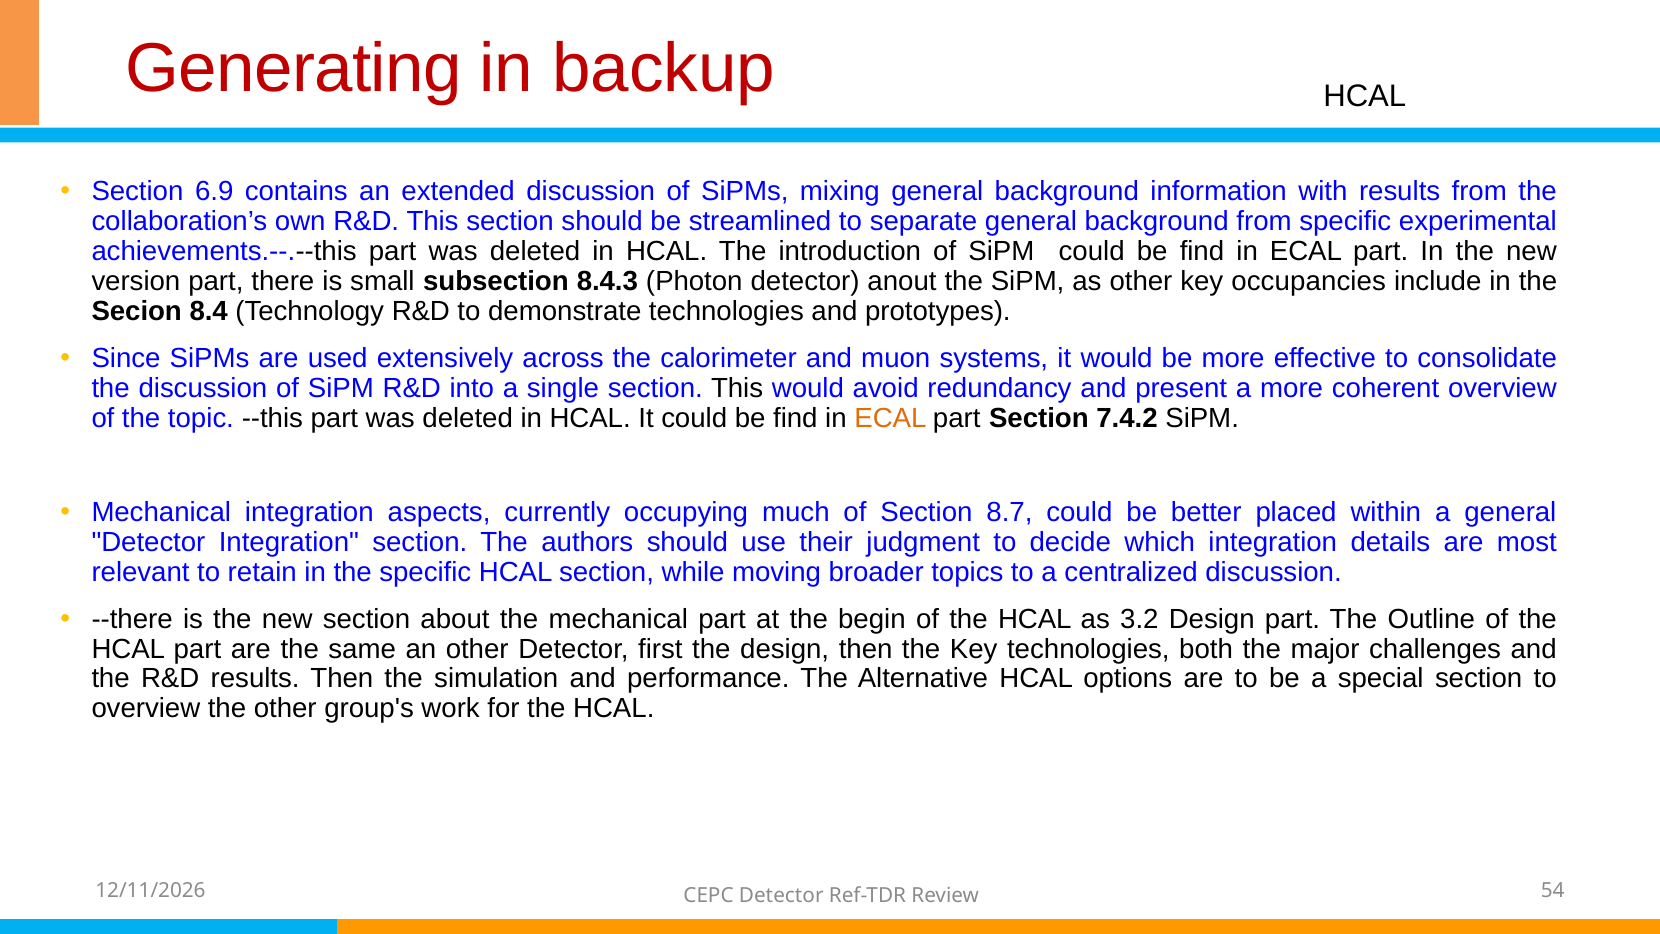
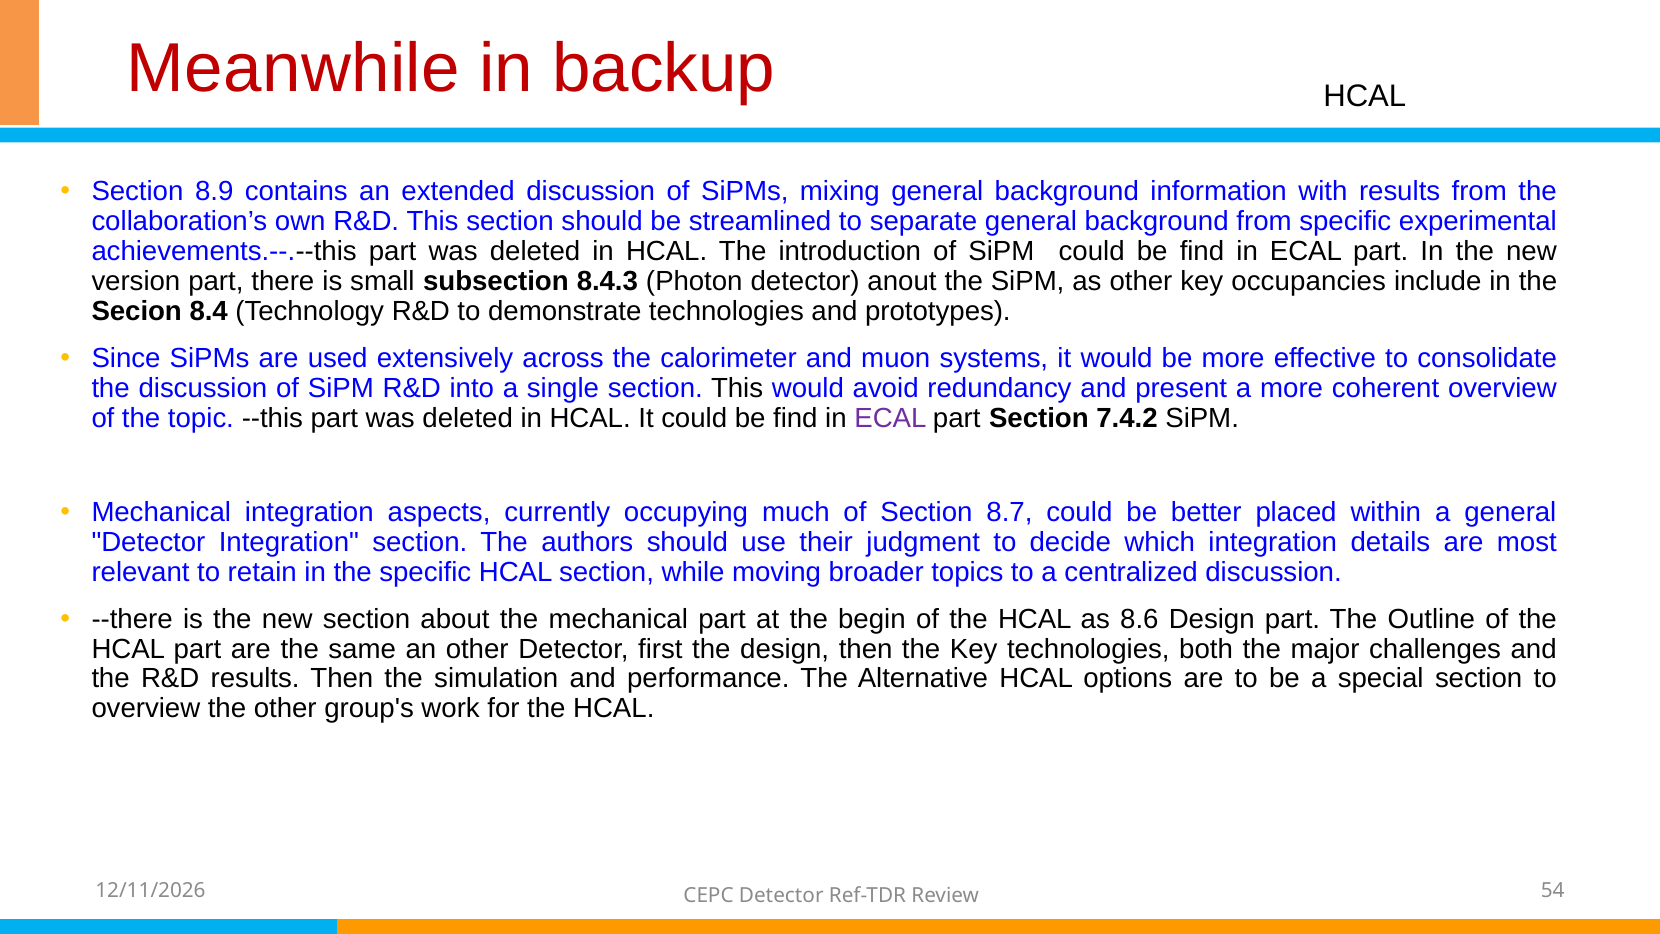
Generating: Generating -> Meanwhile (293, 69)
6.9: 6.9 -> 8.9 (214, 192)
ECAL colour: orange -> purple (890, 418)
3.2: 3.2 -> 8.6 (1139, 619)
